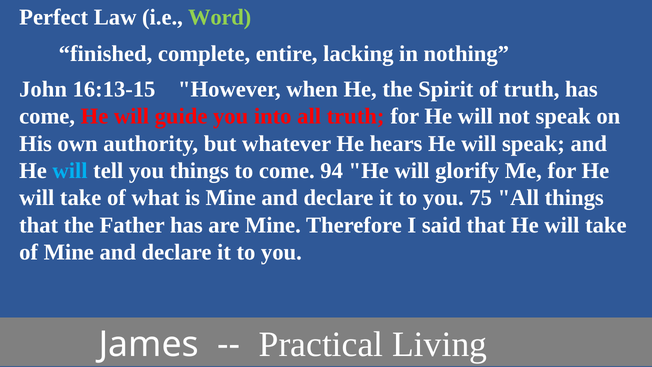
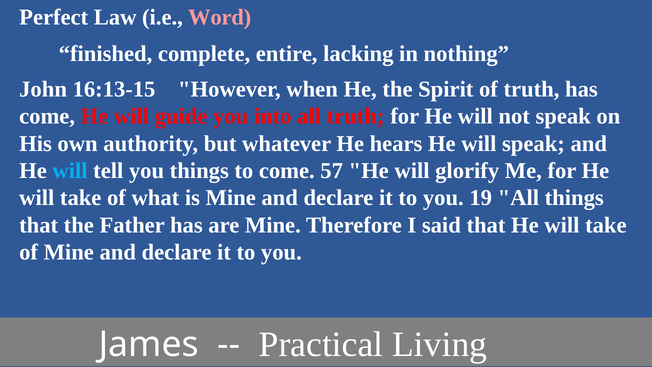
Word colour: light green -> pink (220, 17)
94: 94 -> 57 (332, 171)
75: 75 -> 19 (481, 198)
